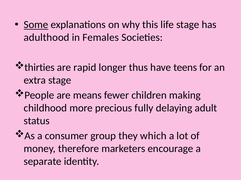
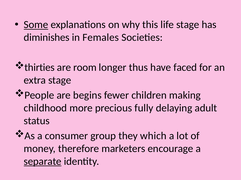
adulthood: adulthood -> diminishes (47, 38)
rapid: rapid -> room (85, 68)
teens: teens -> faced (185, 68)
means: means -> begins (87, 96)
separate underline: none -> present (43, 162)
